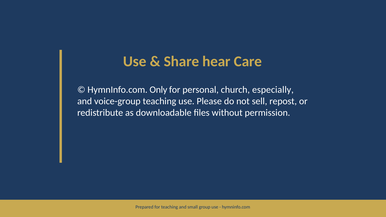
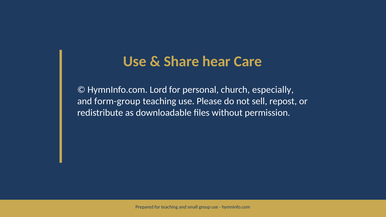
Only: Only -> Lord (158, 90)
voice-group: voice-group -> form-group (117, 101)
